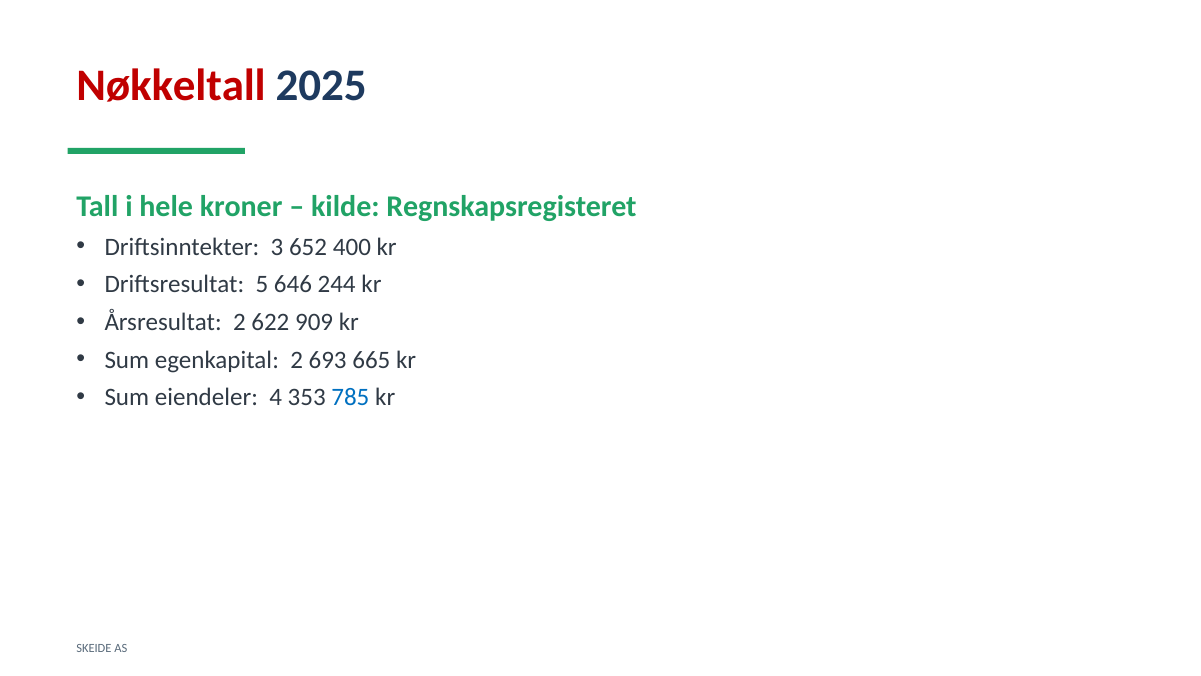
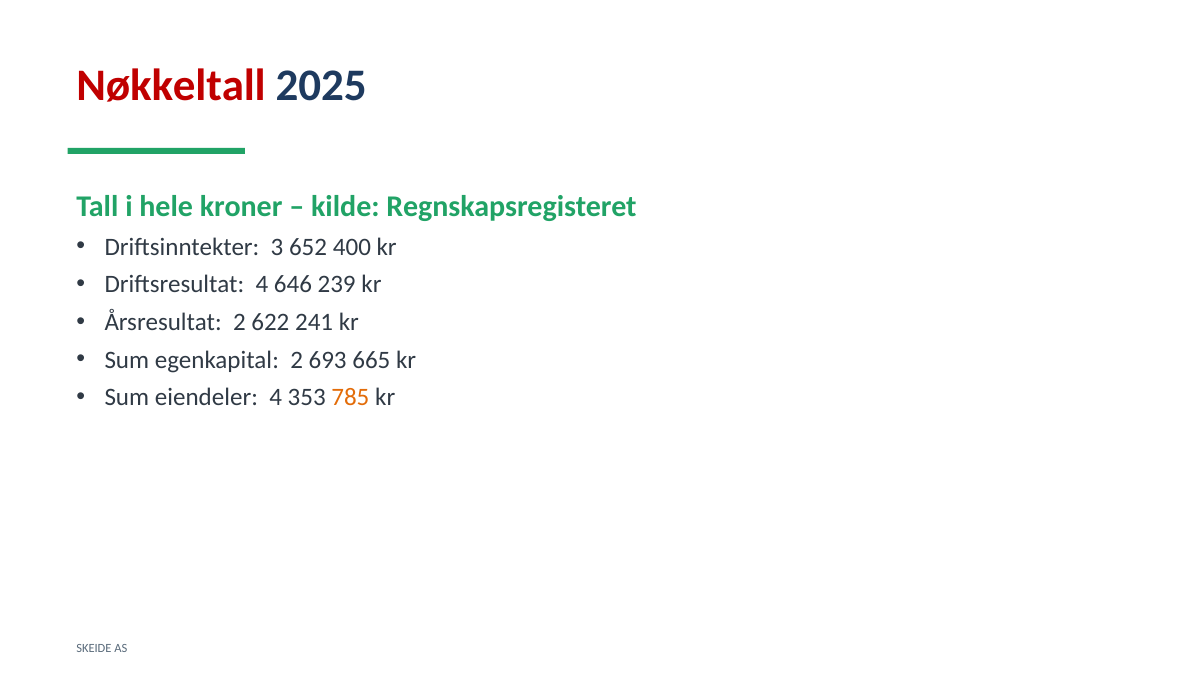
Driftsresultat 5: 5 -> 4 (262, 285)
244: 244 -> 239 (337, 285)
909: 909 -> 241 (314, 322)
785 colour: blue -> orange (350, 397)
